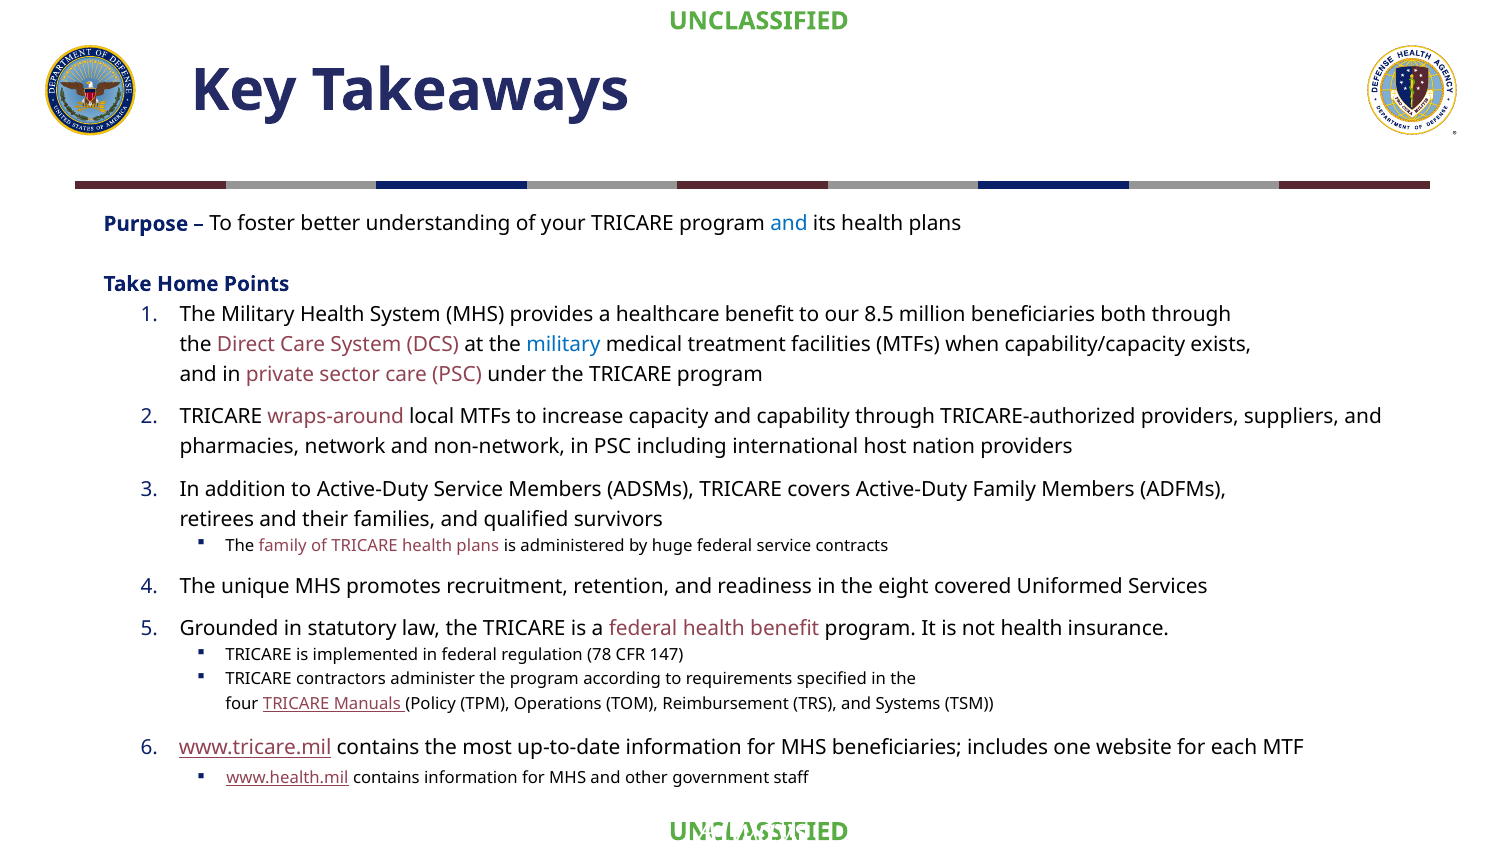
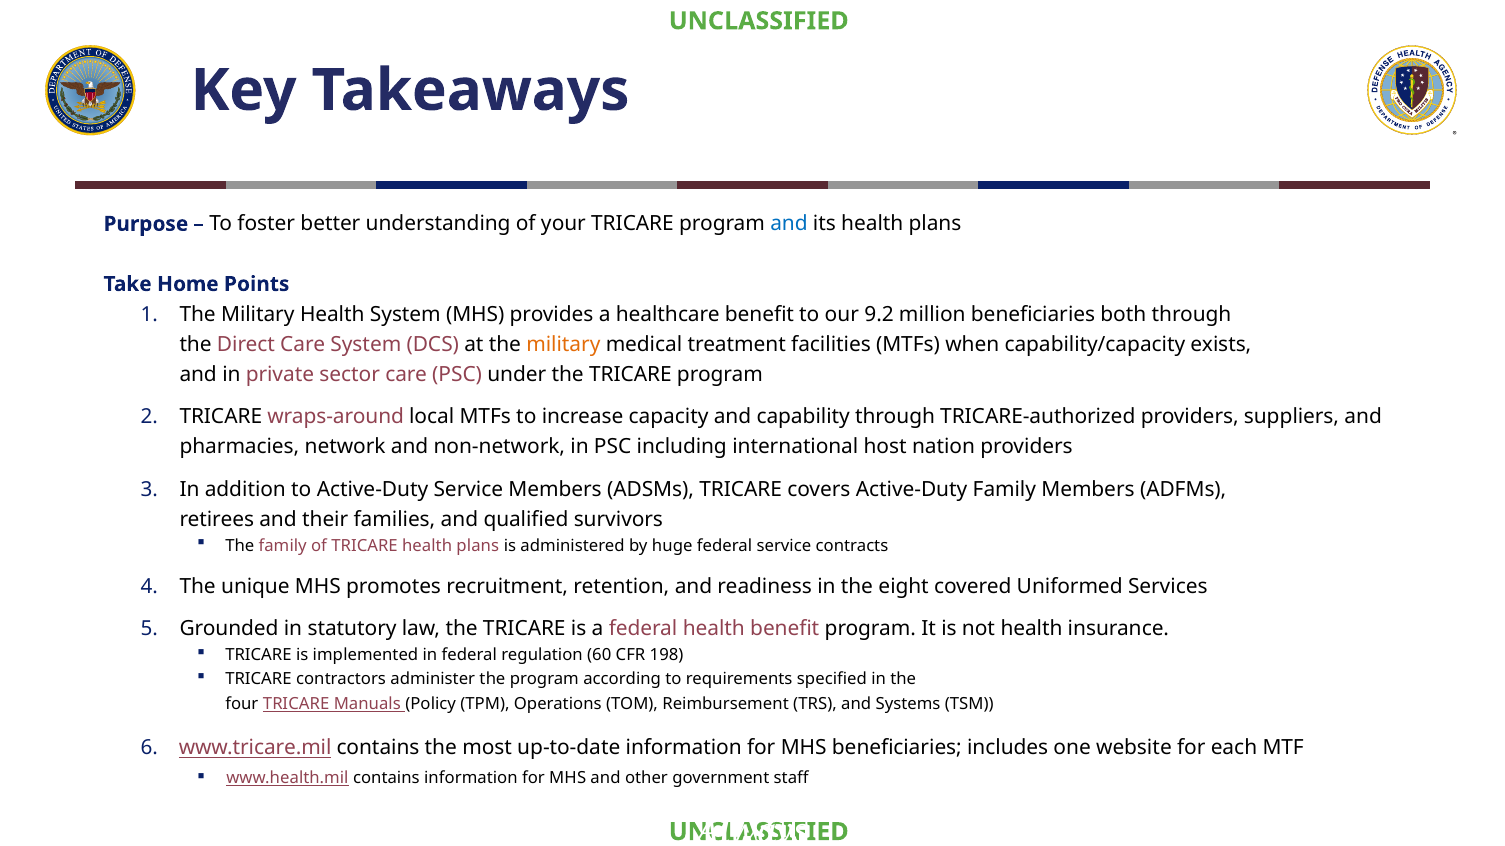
8.5: 8.5 -> 9.2 (879, 314)
military colour: blue -> orange (563, 344)
78: 78 -> 60 (599, 656)
147: 147 -> 198 (667, 656)
